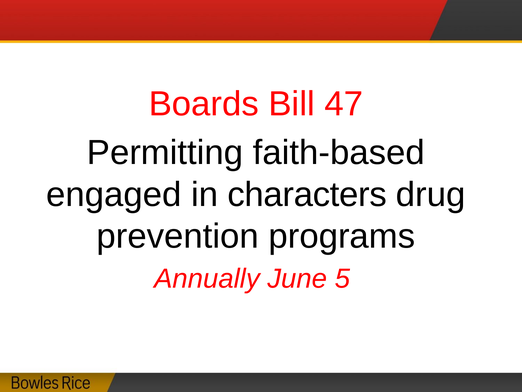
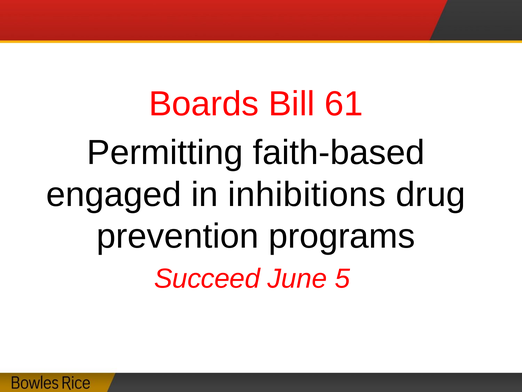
47: 47 -> 61 (344, 104)
characters: characters -> inhibitions (307, 194)
Annually: Annually -> Succeed (207, 279)
